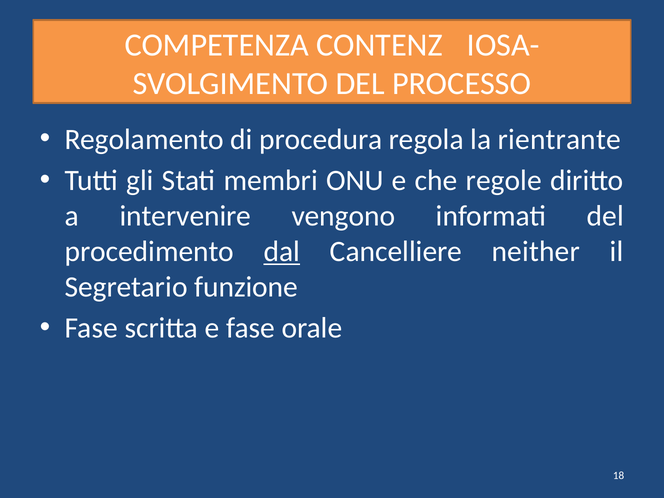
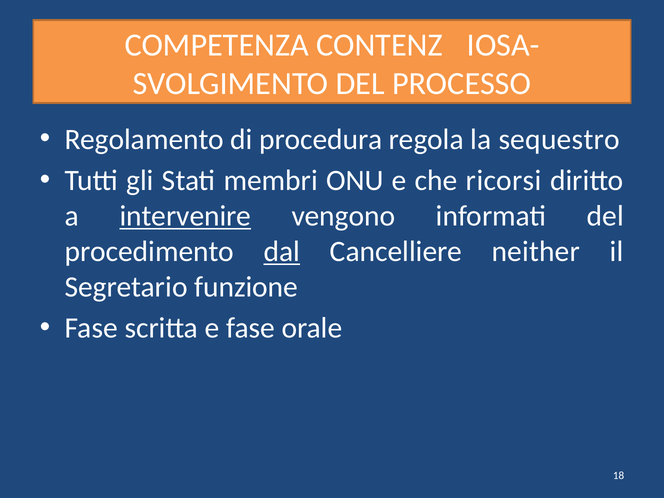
rientrante: rientrante -> sequestro (559, 139)
regole: regole -> ricorsi (504, 181)
intervenire underline: none -> present (185, 216)
